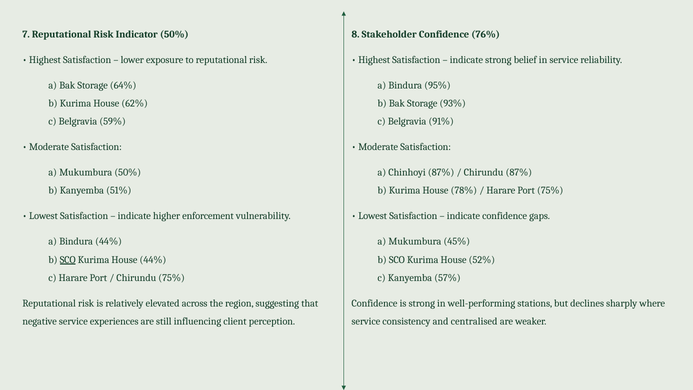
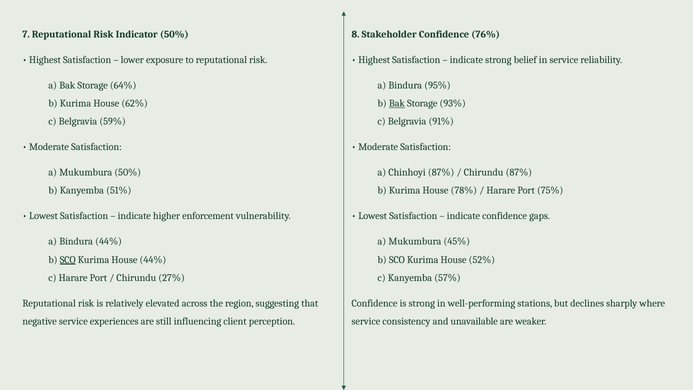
Bak underline: none -> present (397, 103)
Chirundu 75%: 75% -> 27% (172, 278)
centralised: centralised -> unavailable (474, 321)
